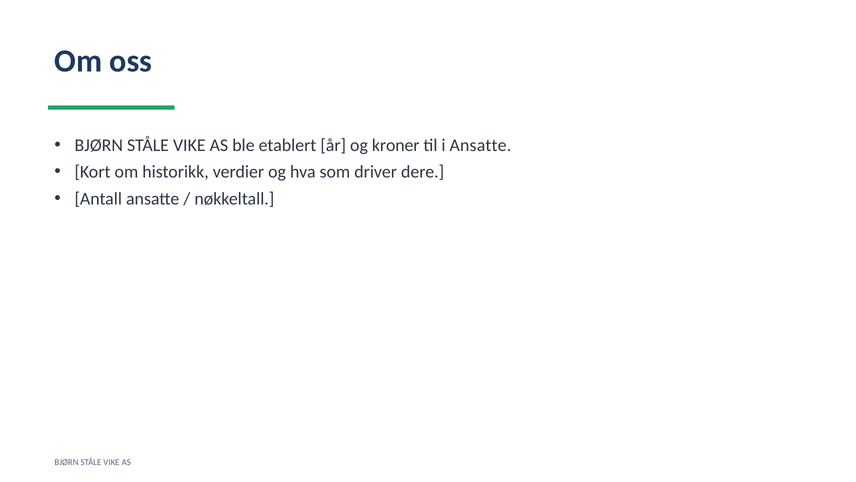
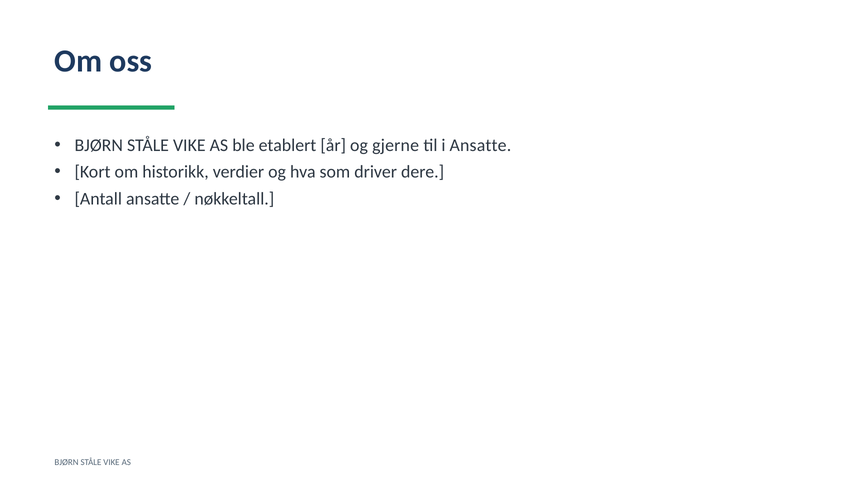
kroner: kroner -> gjerne (396, 145)
